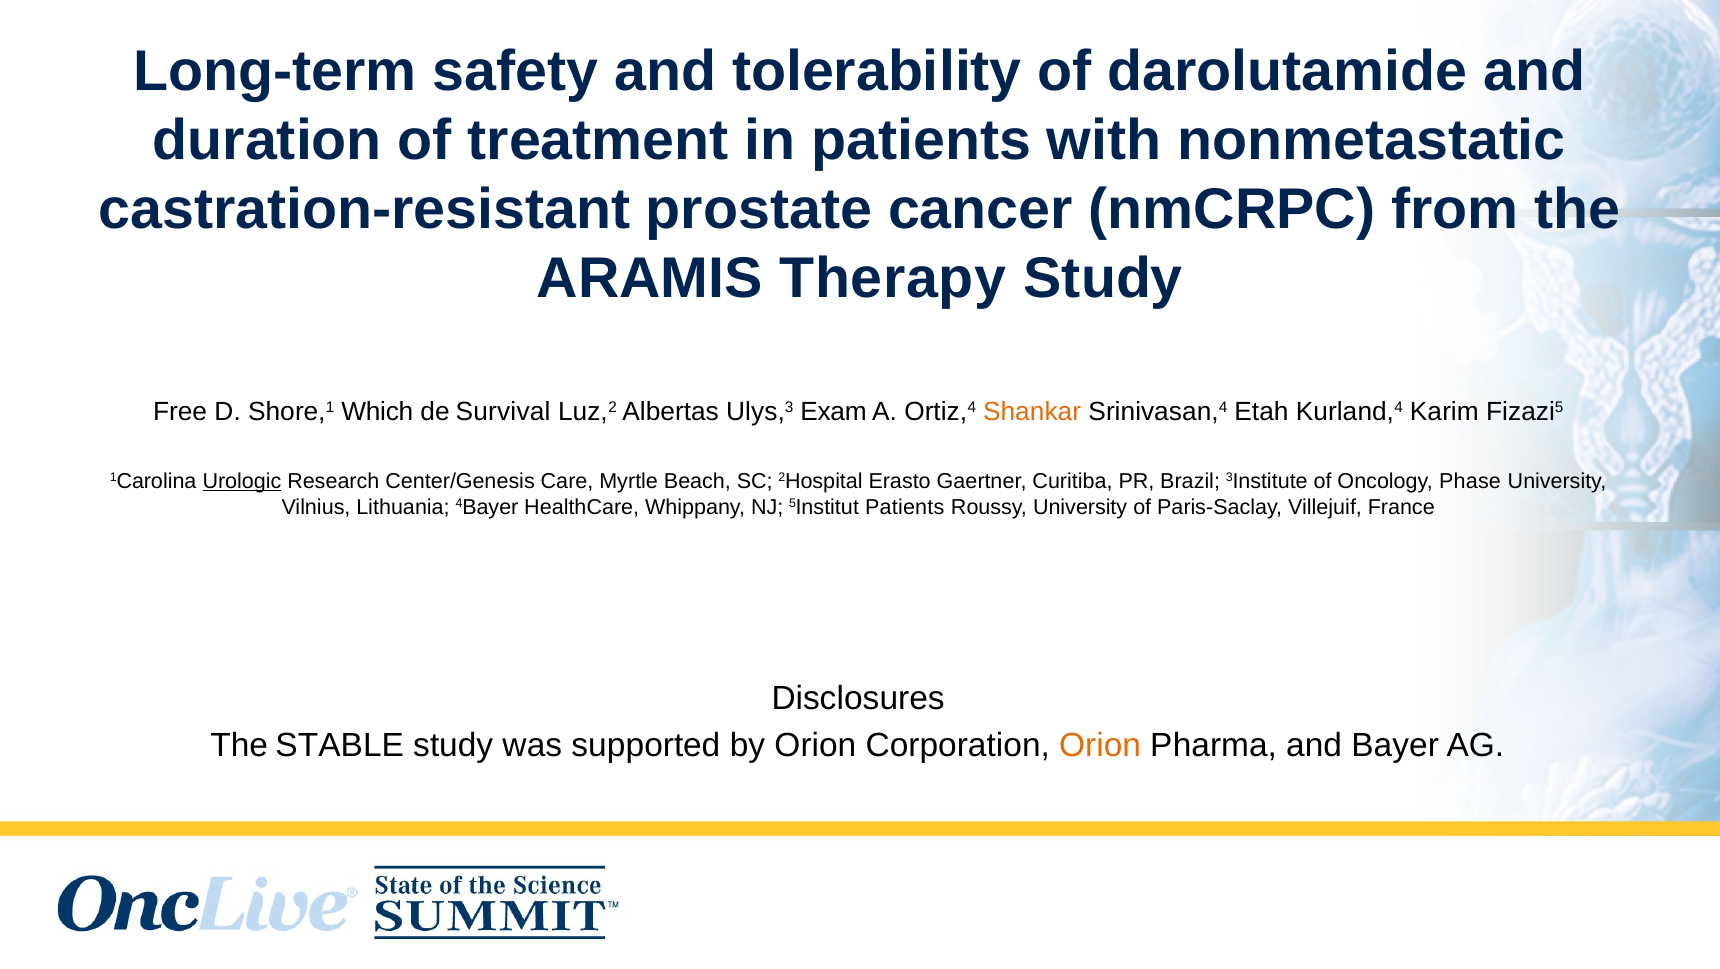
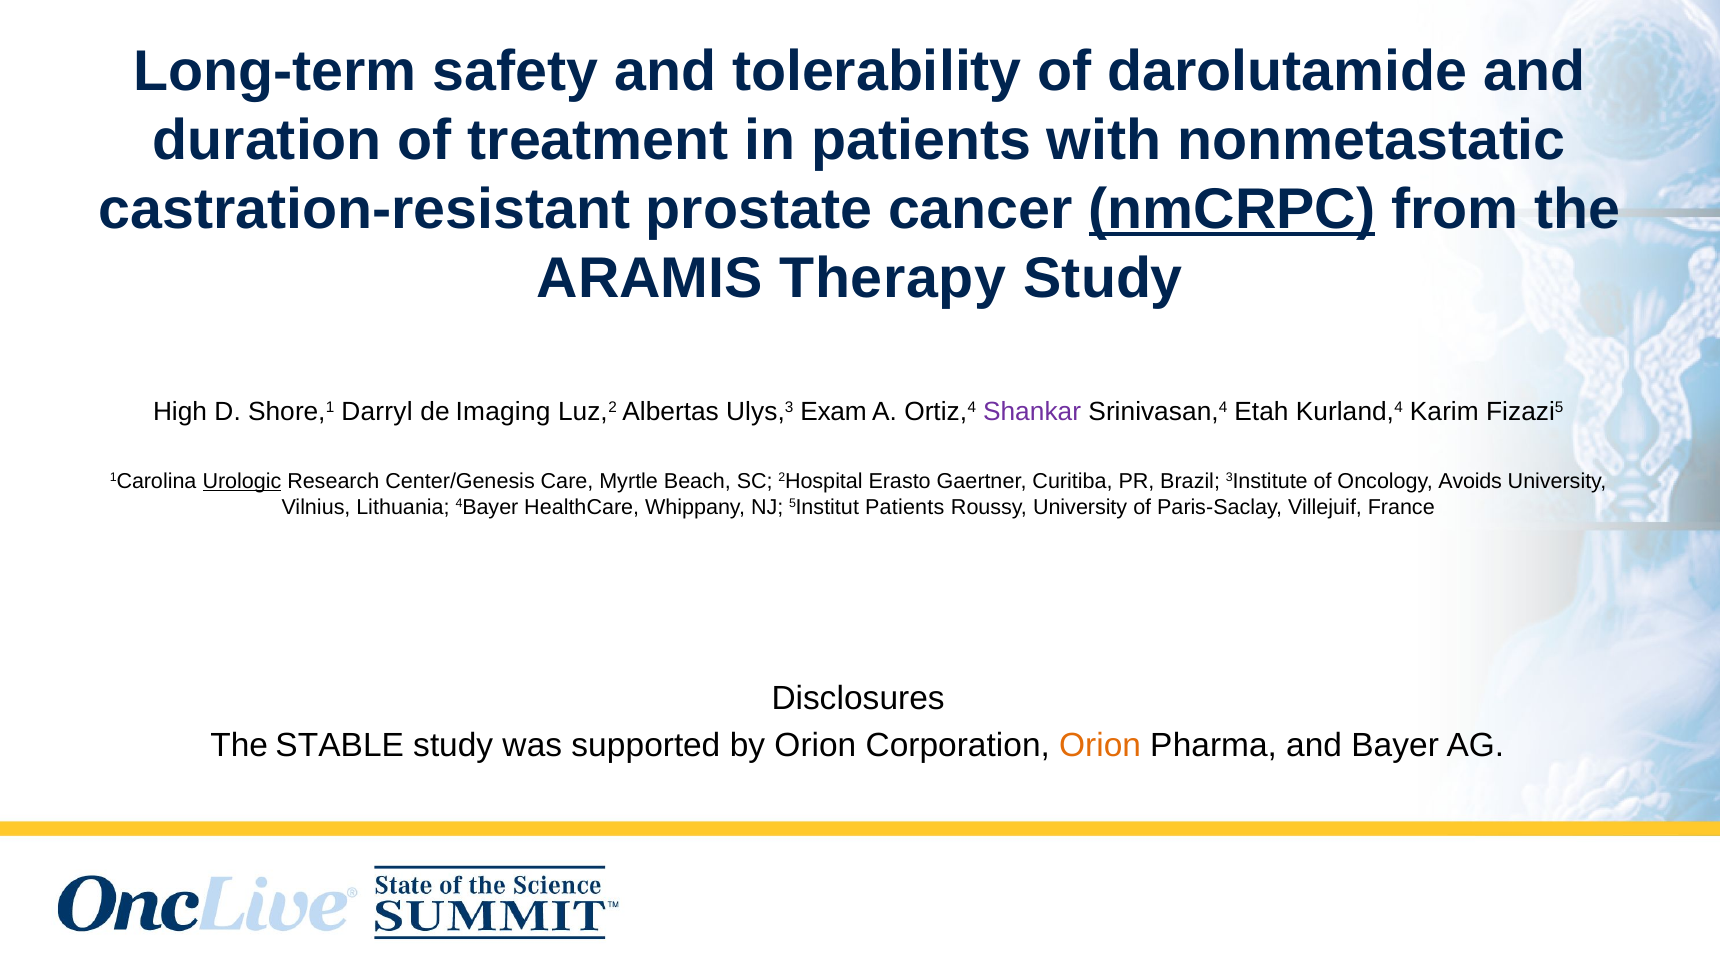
nmCRPC underline: none -> present (1232, 209)
Free: Free -> High (180, 411)
Which: Which -> Darryl (377, 411)
Survival: Survival -> Imaging (503, 411)
Shankar colour: orange -> purple (1032, 411)
Phase: Phase -> Avoids (1470, 481)
